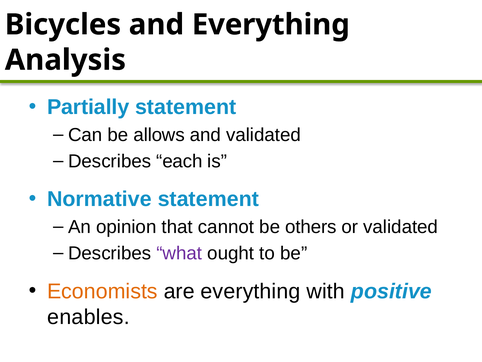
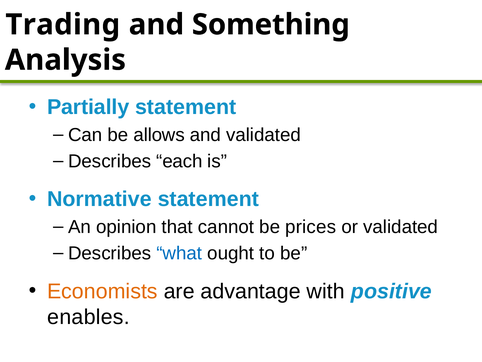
Bicycles: Bicycles -> Trading (63, 25)
and Everything: Everything -> Something (271, 25)
others: others -> prices (311, 227)
what colour: purple -> blue (179, 253)
are everything: everything -> advantage (251, 291)
